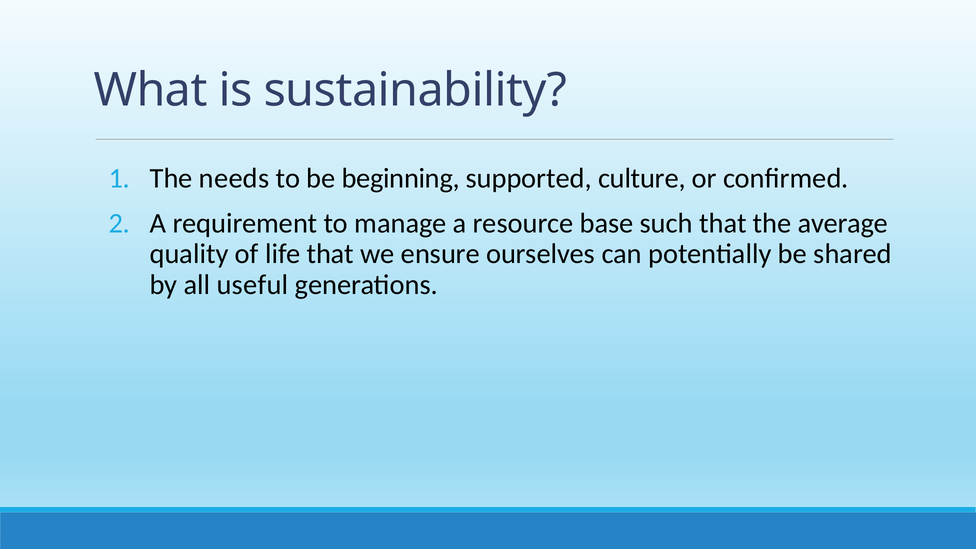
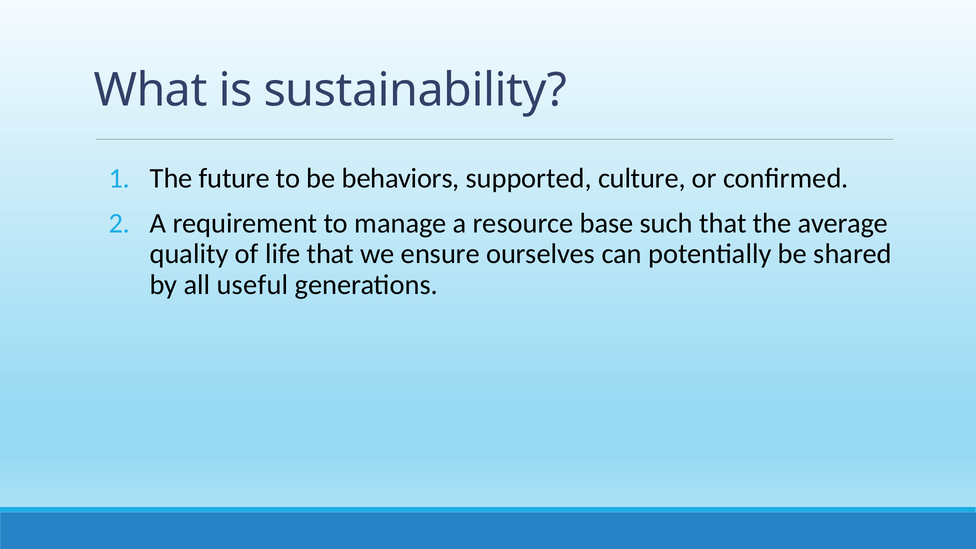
needs: needs -> future (234, 178)
beginning: beginning -> behaviors (401, 178)
